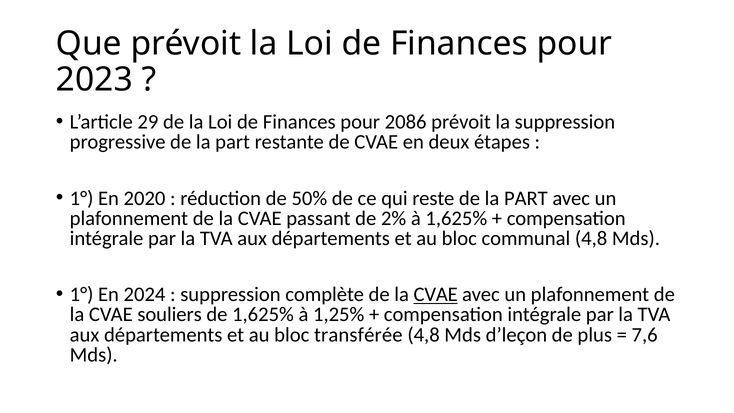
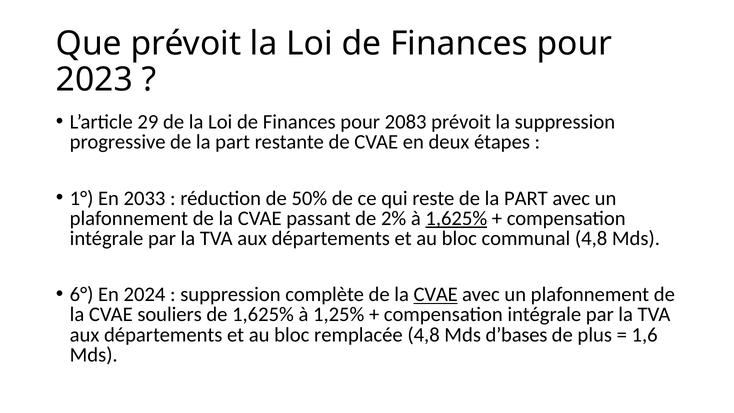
2086: 2086 -> 2083 (406, 122)
2020: 2020 -> 2033 (145, 198)
1,625% underline: none -> present (456, 218)
1°: 1° -> 6° (82, 294)
transférée: transférée -> remplacée (358, 335)
d’leçon: d’leçon -> d’bases (516, 335)
7,6: 7,6 -> 1,6 (645, 335)
